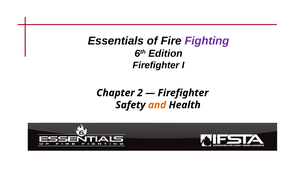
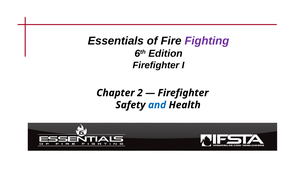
and colour: orange -> blue (157, 105)
